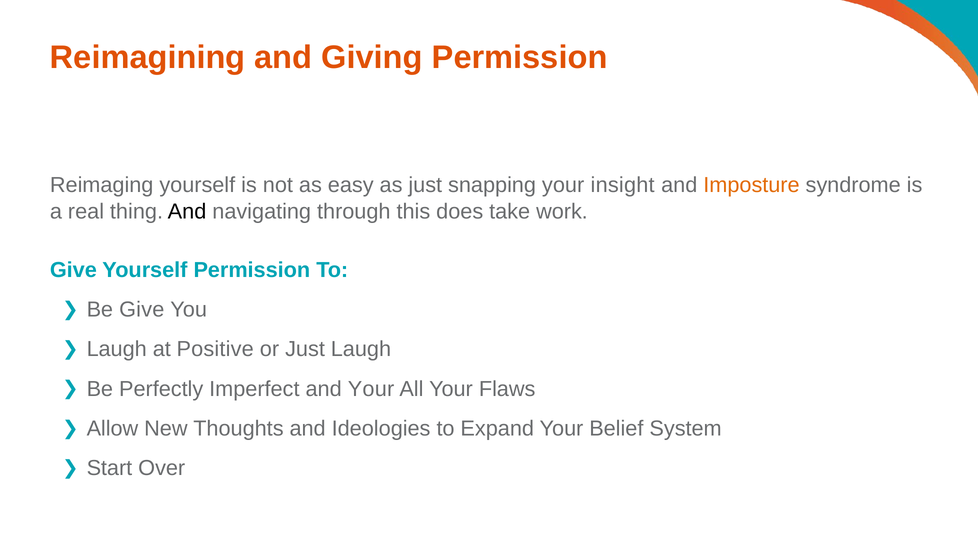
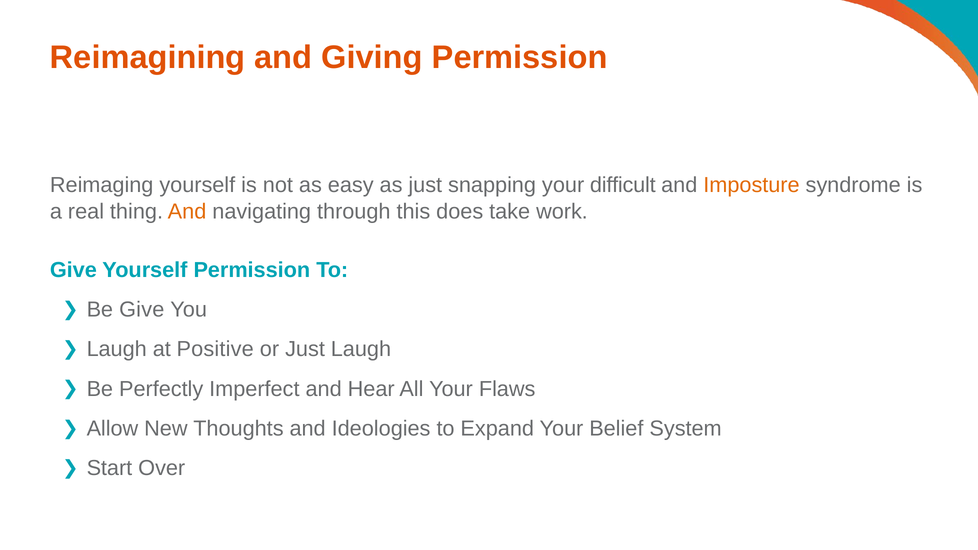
insight: insight -> difficult (623, 185)
And colour: black -> orange (187, 211)
and Your: Your -> Hear (371, 389)
